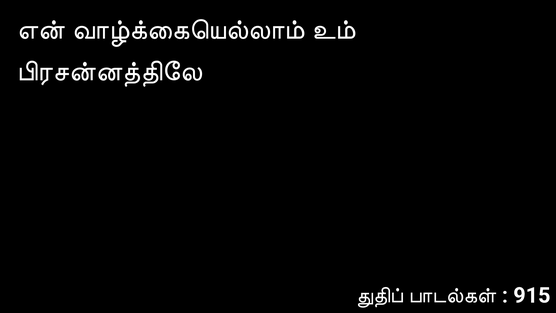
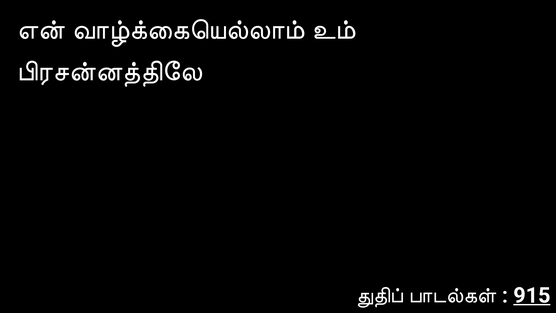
915 underline: none -> present (532, 295)
